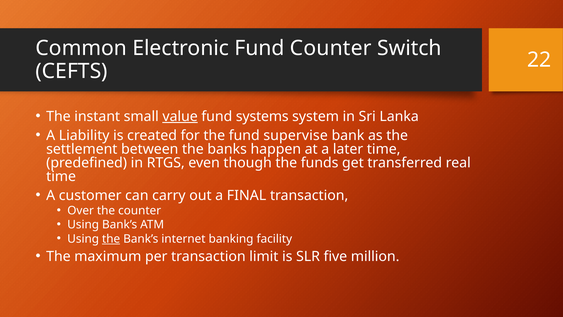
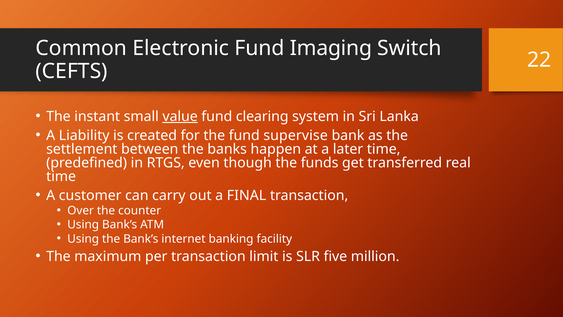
Fund Counter: Counter -> Imaging (331, 48)
systems: systems -> clearing (262, 116)
the underline: present -> none (111, 239)
